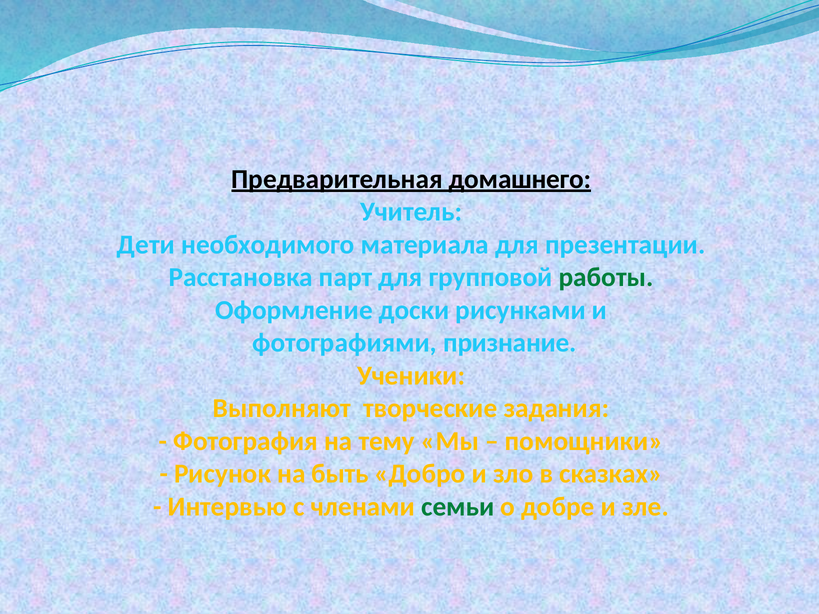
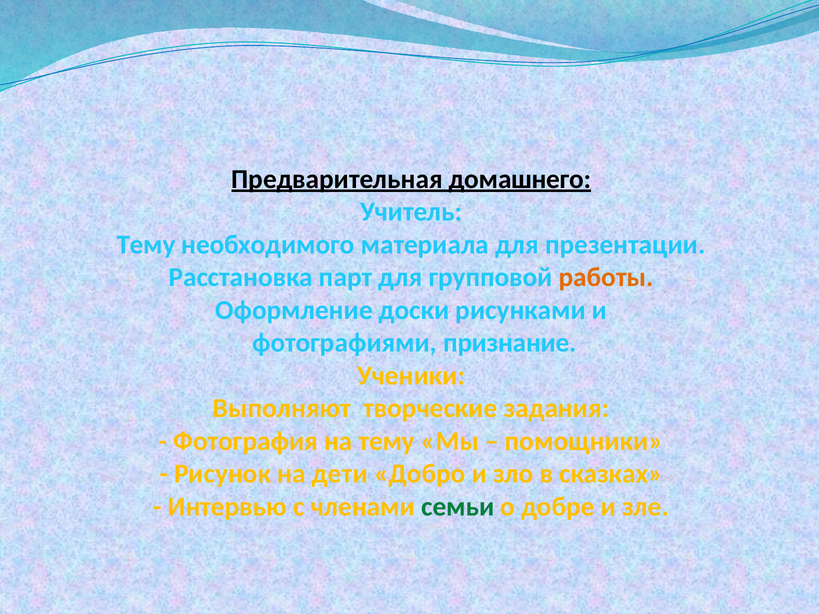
Дети: Дети -> Тему (146, 245)
работы colour: green -> orange (606, 277)
быть: быть -> дети (340, 474)
